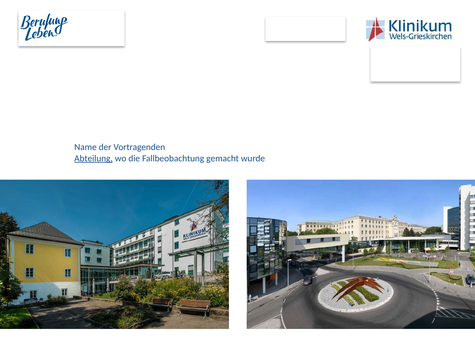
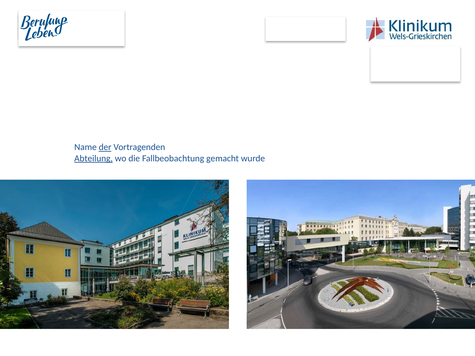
der underline: none -> present (105, 147)
